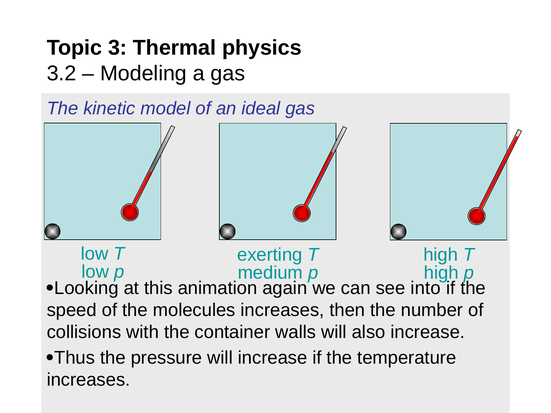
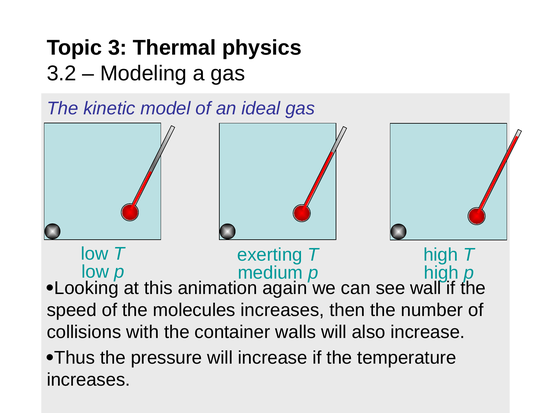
into: into -> wall (426, 288)
